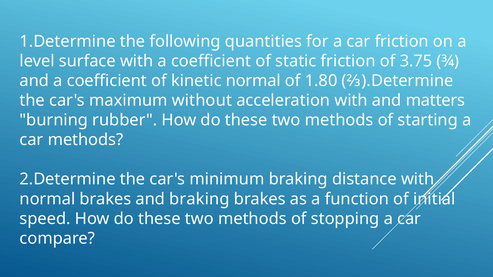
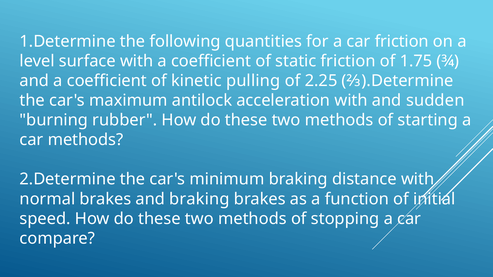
3.75: 3.75 -> 1.75 (416, 61)
kinetic normal: normal -> pulling (253, 81)
1.80: 1.80 -> 2.25 (321, 81)
without: without -> antilock (202, 101)
matters: matters -> sudden (435, 101)
